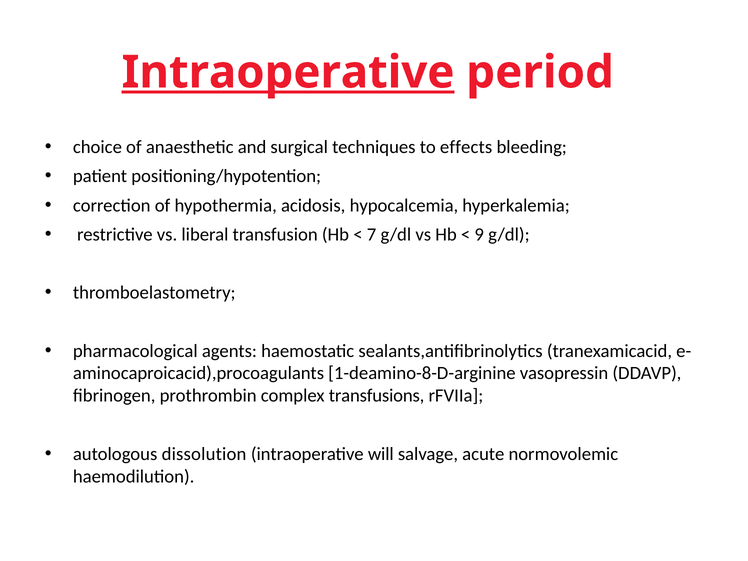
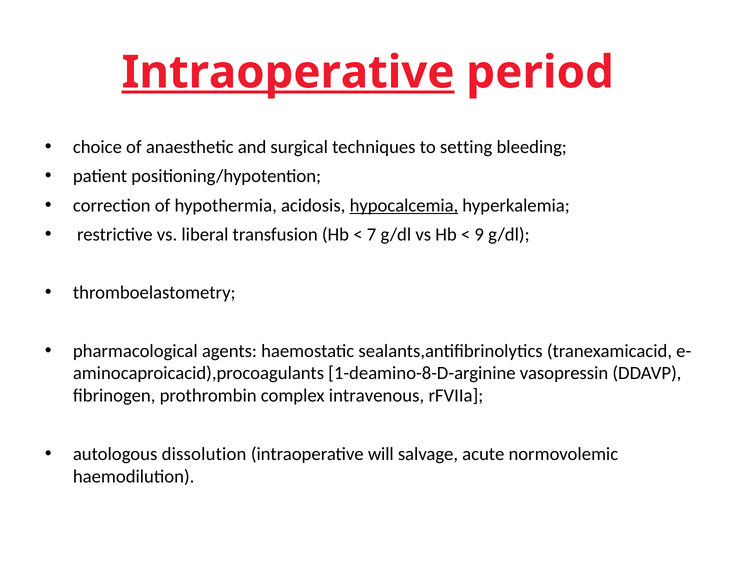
effects: effects -> setting (466, 147)
hypocalcemia underline: none -> present (404, 205)
transfusions: transfusions -> intravenous (376, 396)
